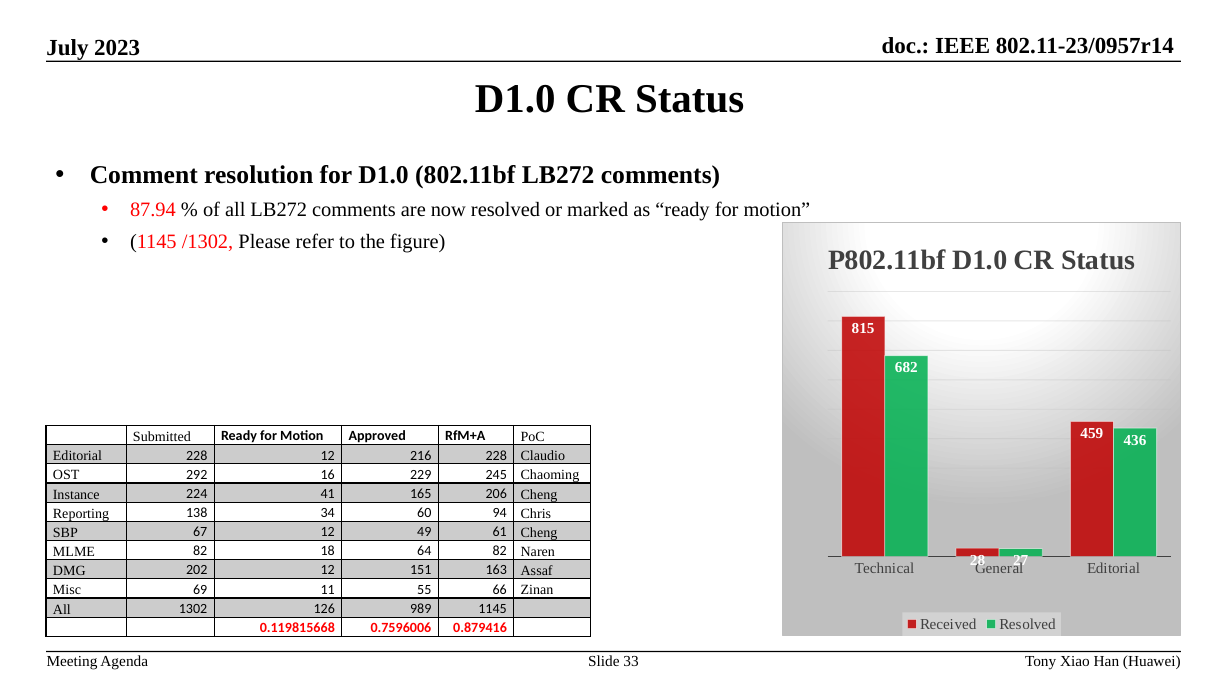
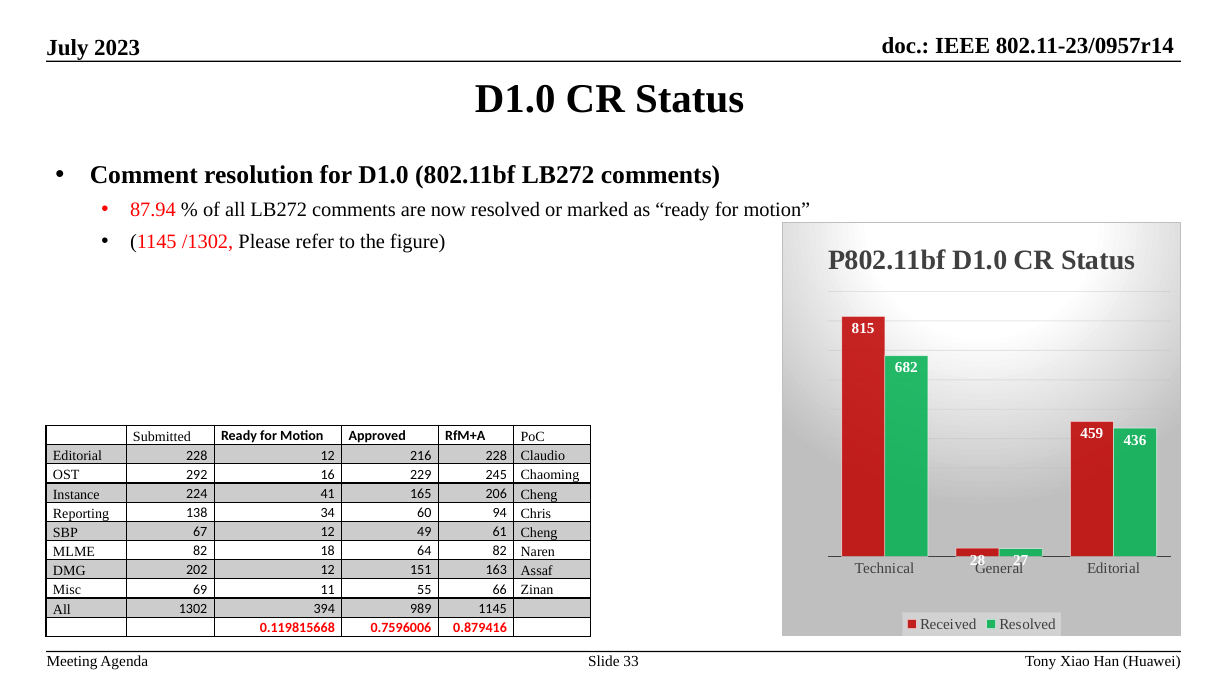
126: 126 -> 394 (324, 609)
